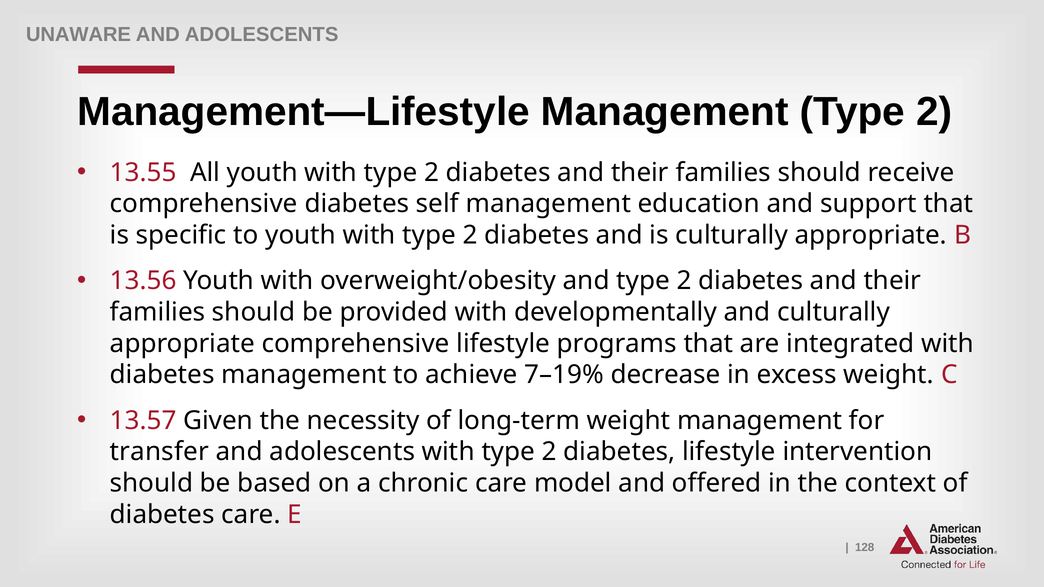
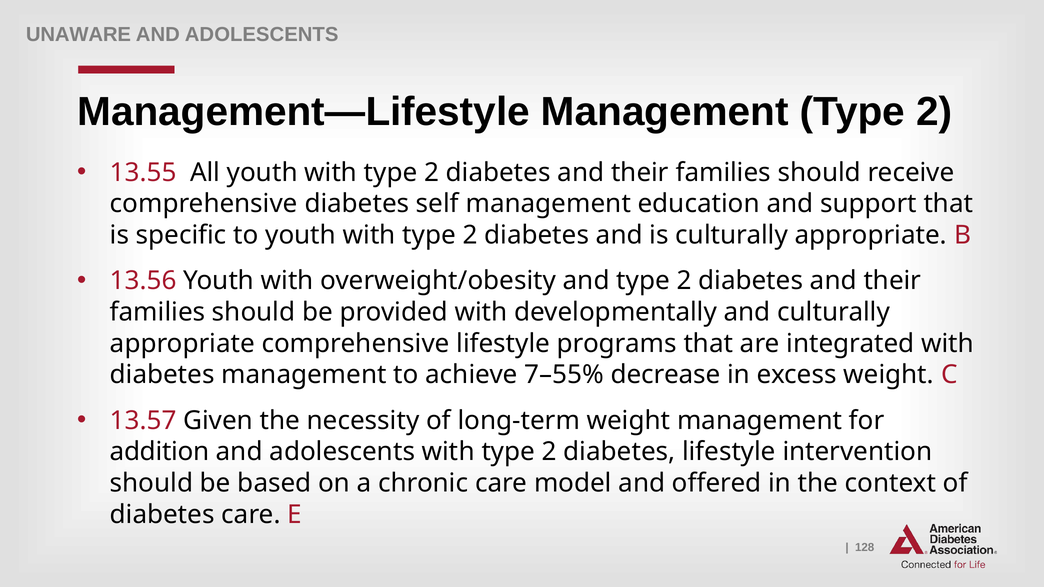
7–19%: 7–19% -> 7–55% (564, 375)
transfer: transfer -> addition (160, 452)
